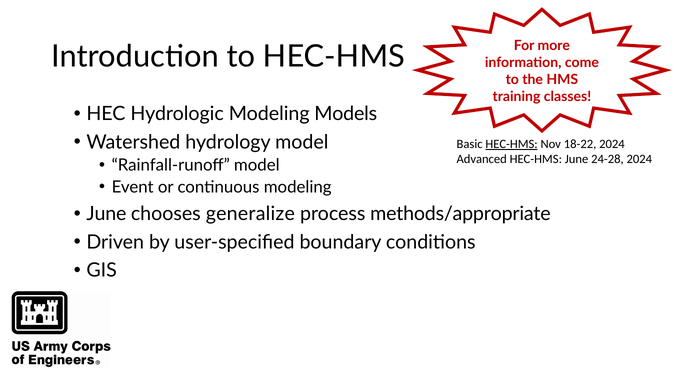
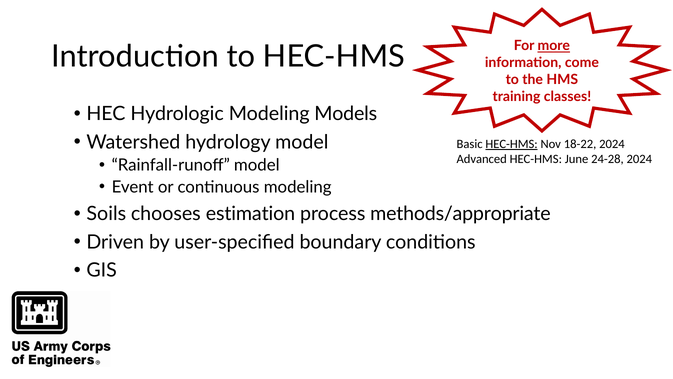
more underline: none -> present (554, 46)
June: June -> Soils (106, 214)
generalize: generalize -> estimation (250, 214)
